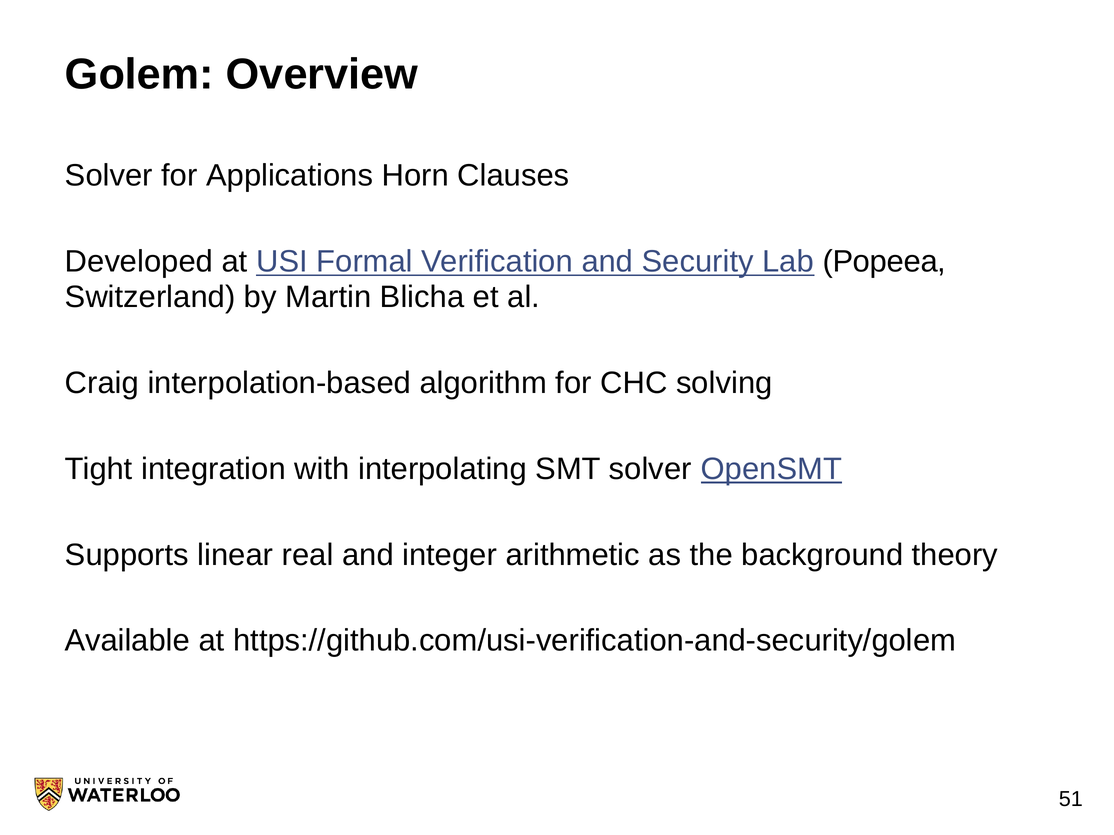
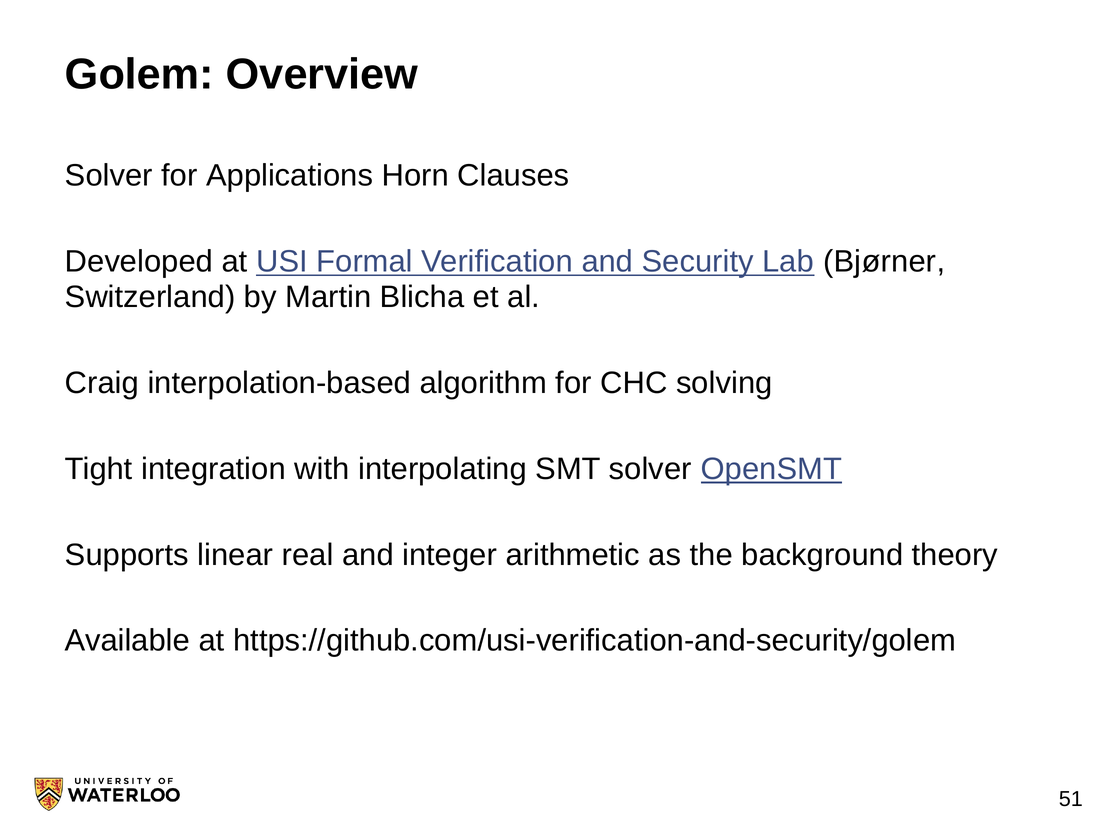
Popeea: Popeea -> Bjørner (884, 262)
